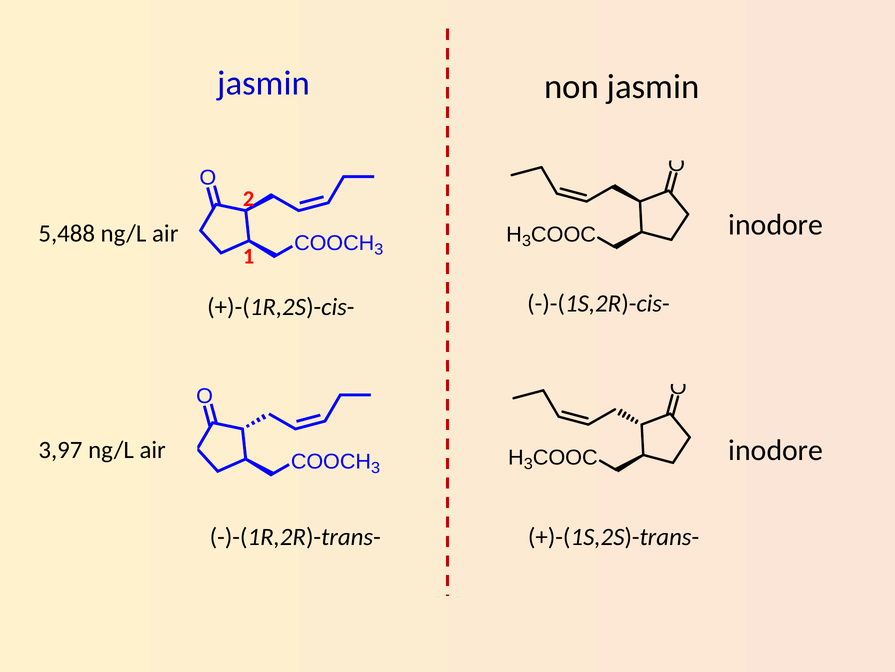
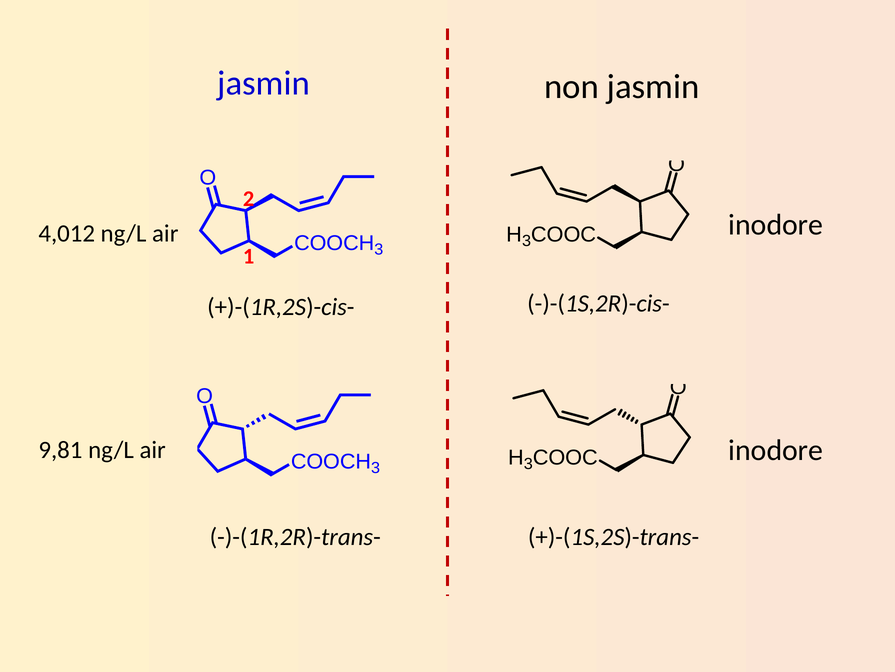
5,488: 5,488 -> 4,012 (67, 233)
3,97: 3,97 -> 9,81 (60, 450)
